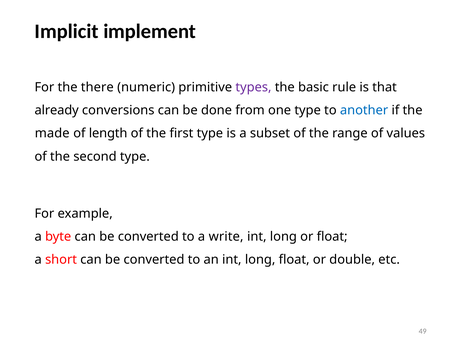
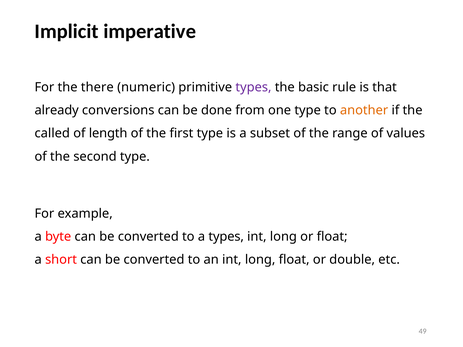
implement: implement -> imperative (150, 31)
another colour: blue -> orange (364, 110)
made: made -> called (52, 133)
a write: write -> types (226, 237)
